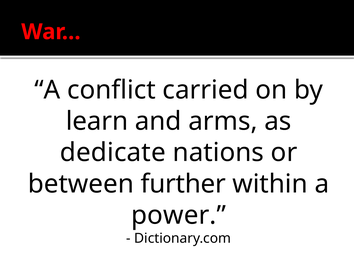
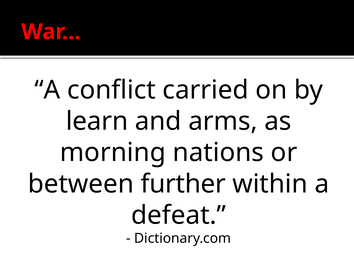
dedicate: dedicate -> morning (113, 152)
power: power -> defeat (179, 215)
